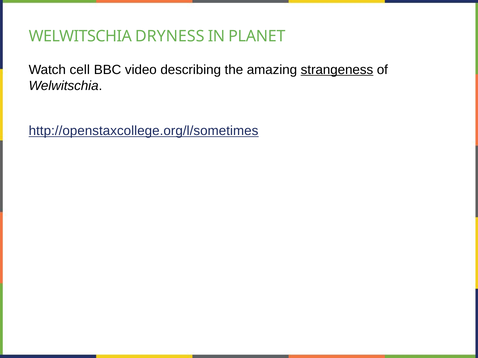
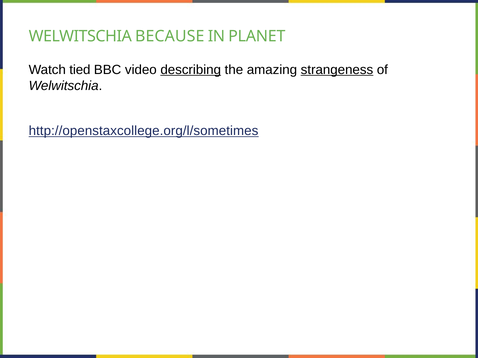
DRYNESS: DRYNESS -> BECAUSE (170, 36)
cell: cell -> tied (80, 70)
describing underline: none -> present (191, 70)
